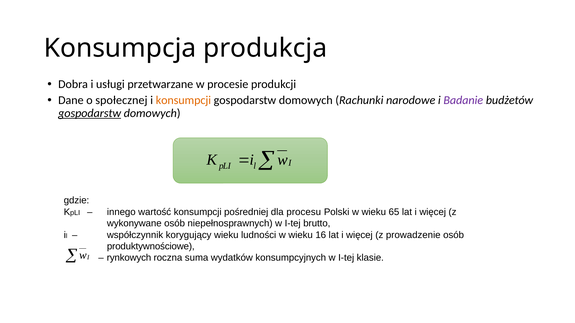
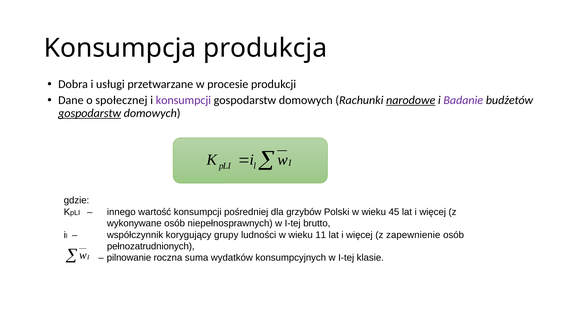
konsumpcji colour: orange -> purple (183, 100)
narodowe underline: none -> present (411, 100)
procesu: procesu -> grzybów (304, 212)
65: 65 -> 45 (394, 212)
korygujący wieku: wieku -> grupy (226, 235)
16: 16 -> 11 (321, 235)
prowadzenie: prowadzenie -> zapewnienie (413, 235)
produktywnościowe: produktywnościowe -> pełnozatrudnionych (151, 247)
rynkowych: rynkowych -> pilnowanie (129, 258)
